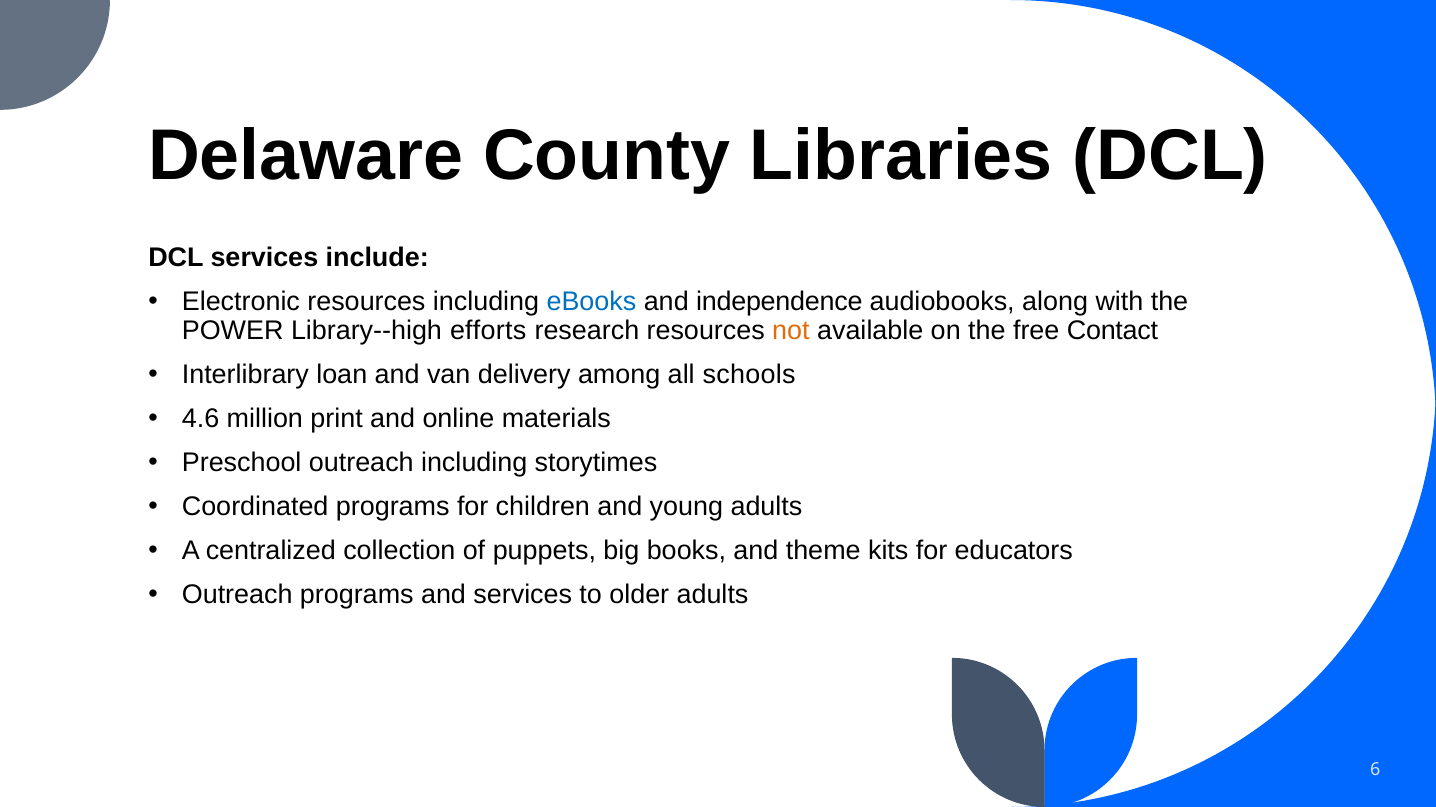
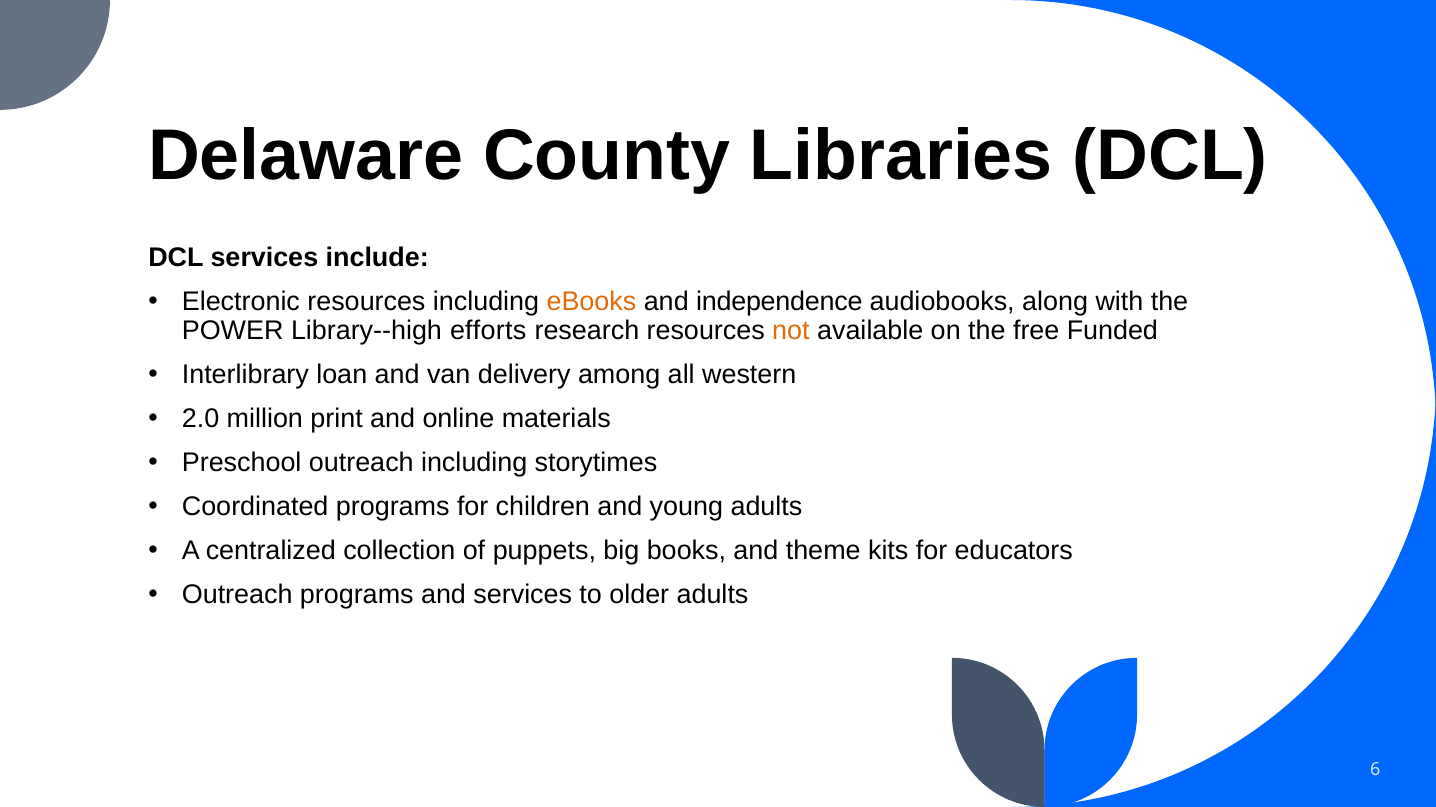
eBooks colour: blue -> orange (591, 301)
Contact: Contact -> Funded (1112, 331)
schools: schools -> western (749, 375)
4.6: 4.6 -> 2.0 (201, 419)
